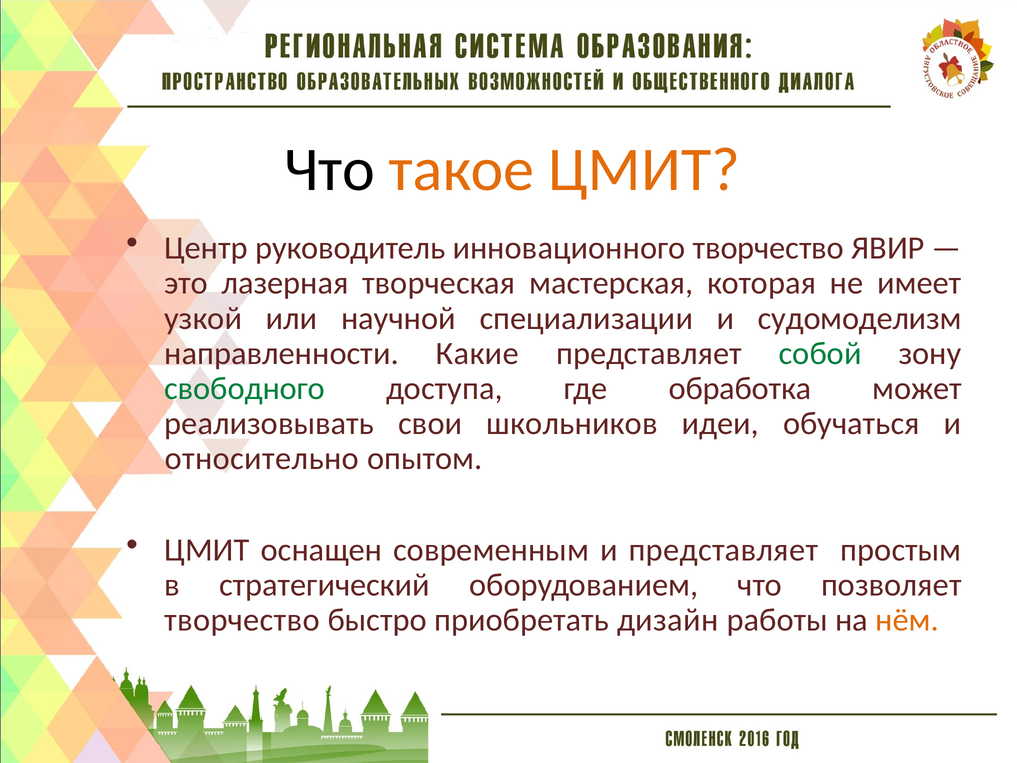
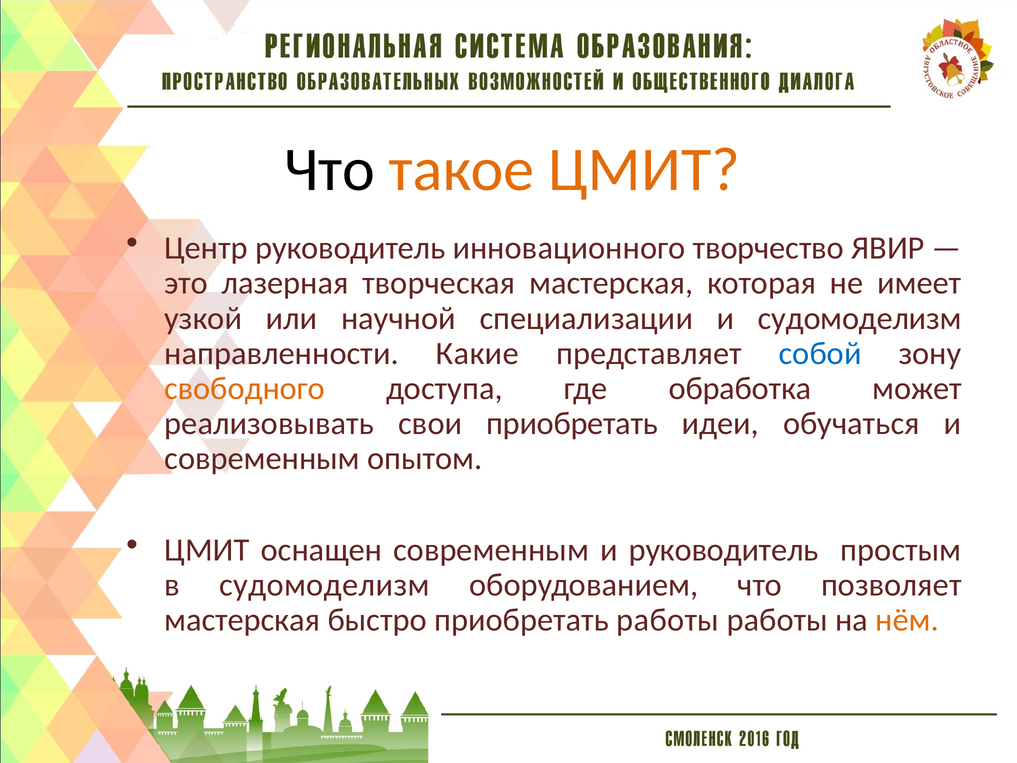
собой colour: green -> blue (820, 353)
свободного colour: green -> orange (245, 388)
свои школьников: школьников -> приобретать (572, 423)
относительно: относительно -> современным (262, 459)
и представляет: представляет -> руководитель (724, 550)
в стратегический: стратегический -> судомоделизм (324, 585)
творчество: творчество -> мастерская (242, 620)
приобретать дизайн: дизайн -> работы (668, 620)
